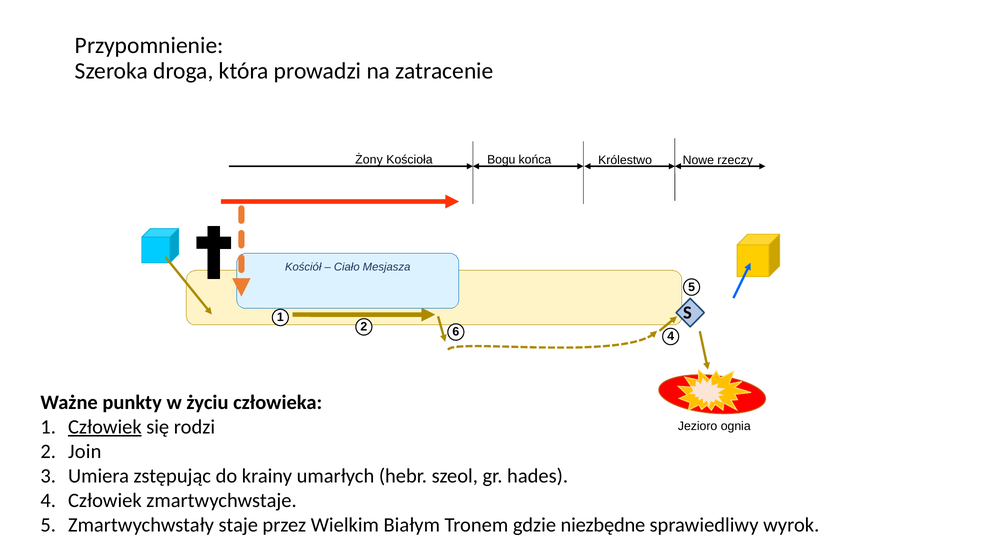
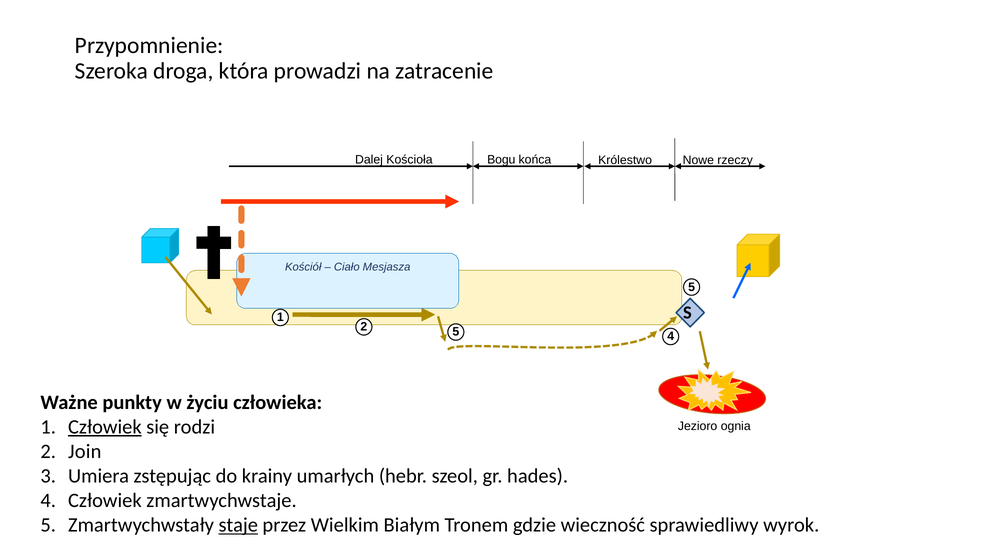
Żony: Żony -> Dalej (369, 160)
2 6: 6 -> 5 (456, 332)
staje underline: none -> present (238, 526)
niezbędne: niezbędne -> wieczność (603, 526)
